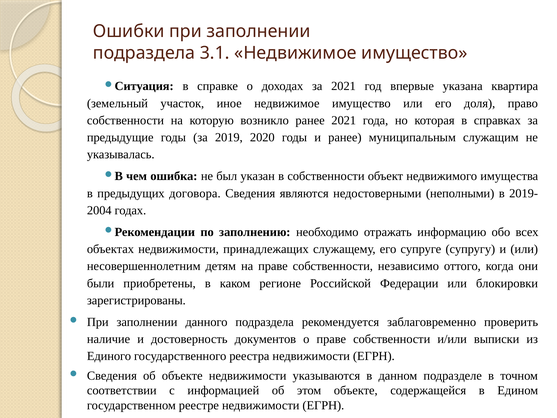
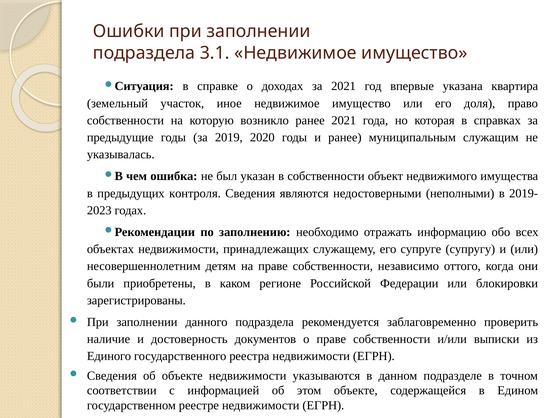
договора: договора -> контроля (195, 193)
2004: 2004 -> 2023 (99, 210)
